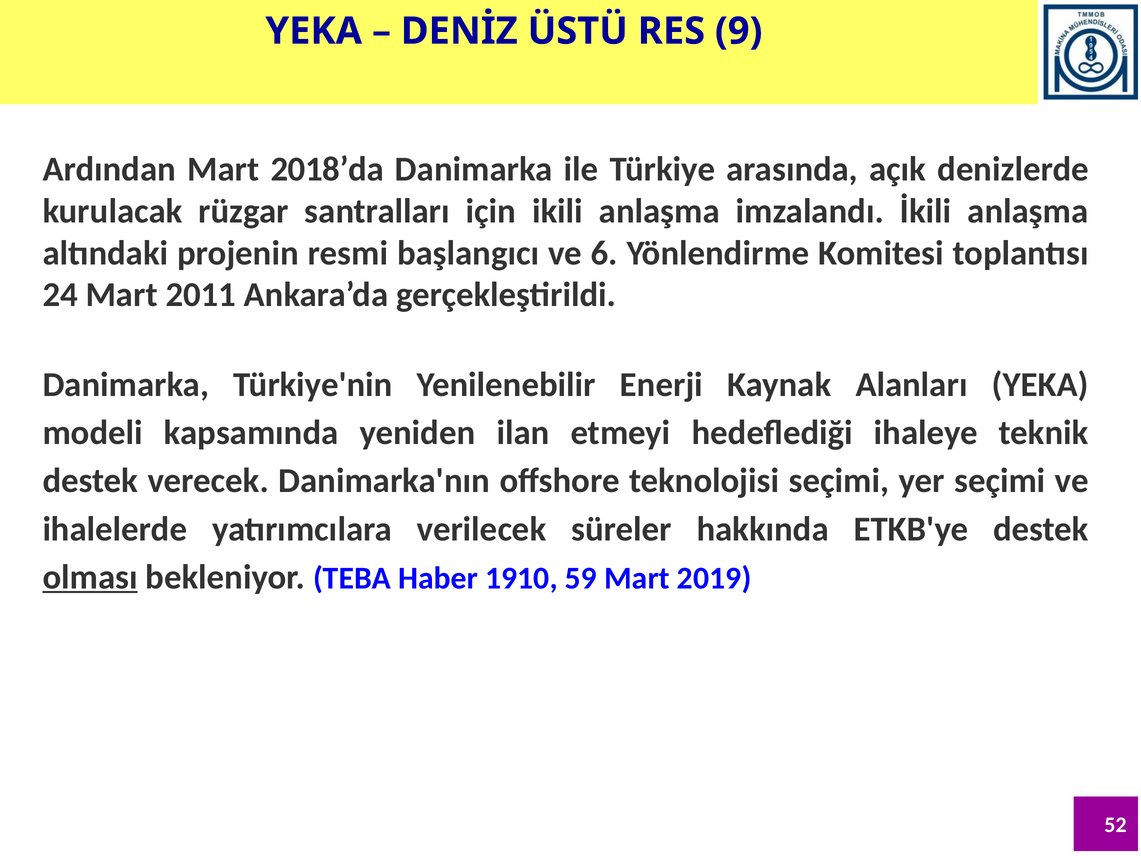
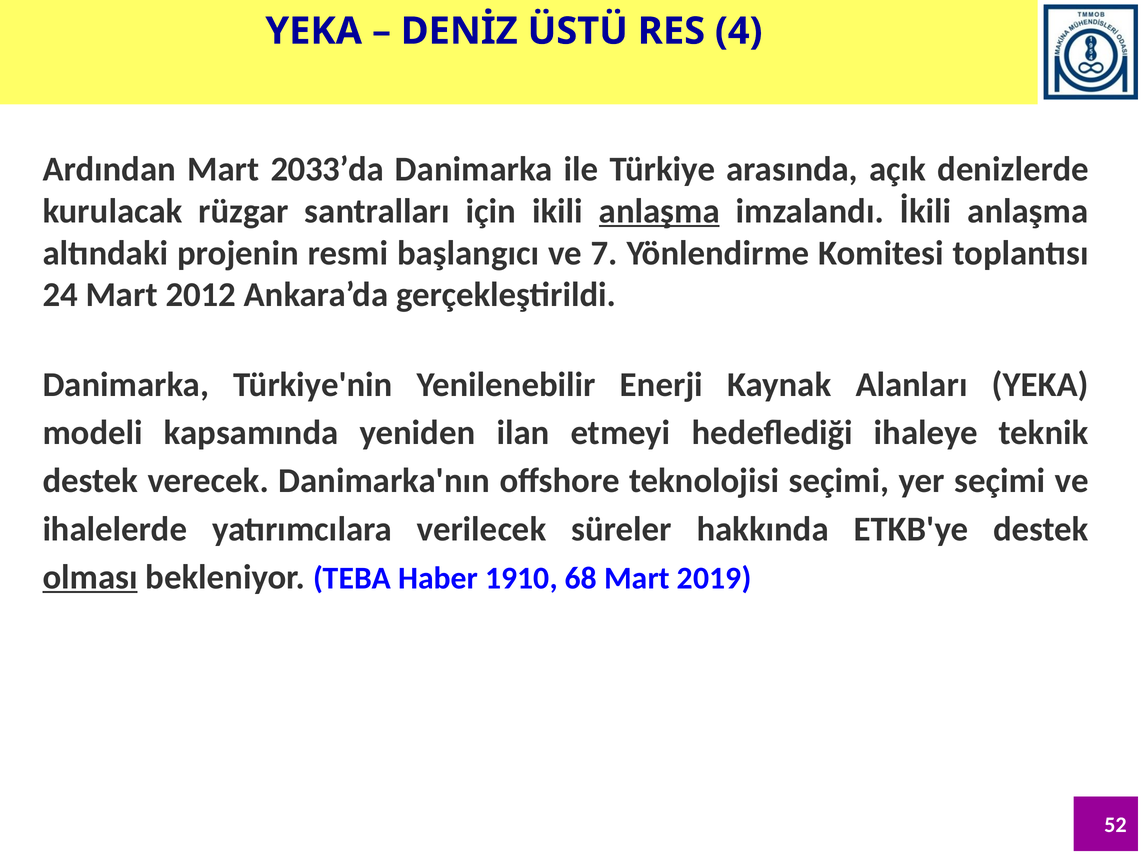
9: 9 -> 4 (739, 31)
2018’da: 2018’da -> 2033’da (327, 169)
anlaşma underline: none -> present (659, 211)
6: 6 -> 7 (604, 253)
2011: 2011 -> 2012 (201, 295)
59: 59 -> 68 (581, 578)
